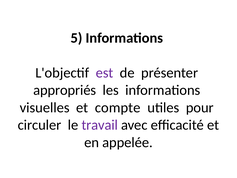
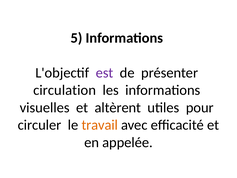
appropriés: appropriés -> circulation (65, 90)
compte: compte -> altèrent (118, 107)
travail colour: purple -> orange (100, 125)
